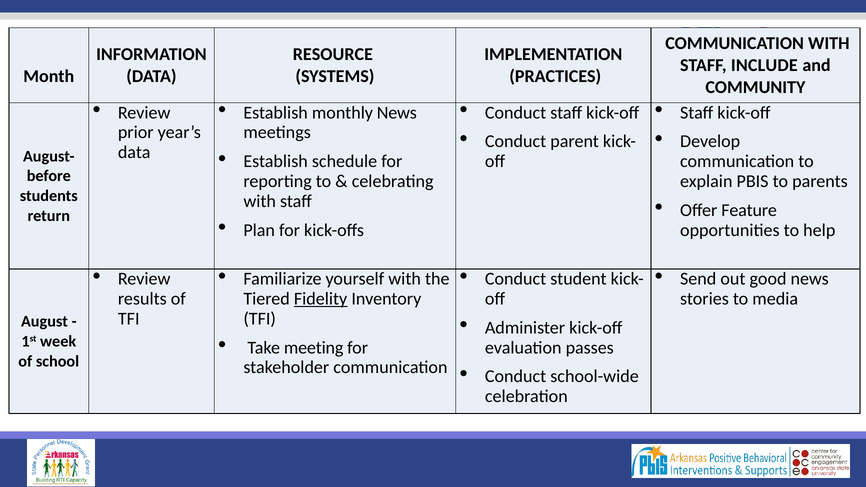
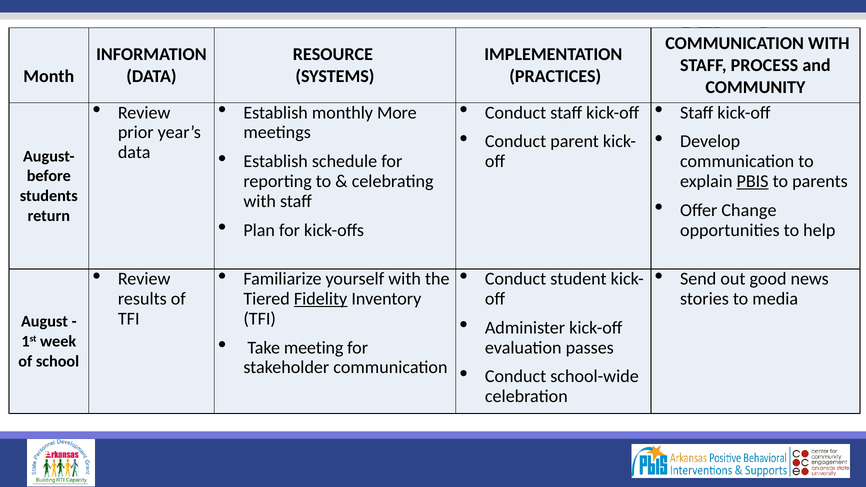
INCLUDE: INCLUDE -> PROCESS (764, 65)
monthly News: News -> More (397, 113)
PBIS underline: none -> present (753, 181)
Feature: Feature -> Change (749, 210)
